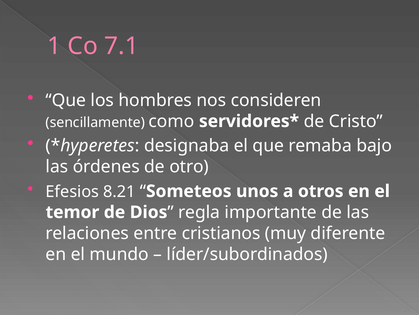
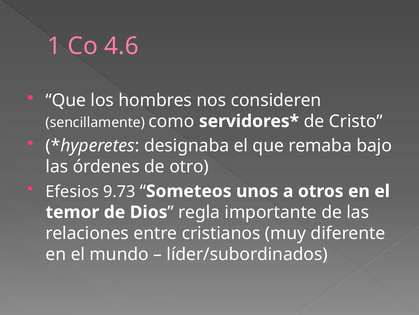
7.1: 7.1 -> 4.6 (121, 46)
8.21: 8.21 -> 9.73 (119, 191)
